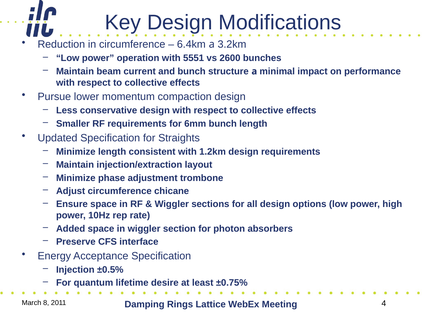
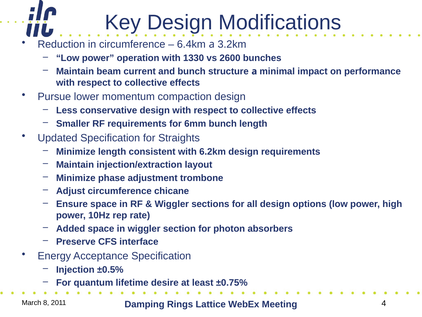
5551: 5551 -> 1330 (194, 58)
1.2km: 1.2km -> 6.2km (213, 151)
